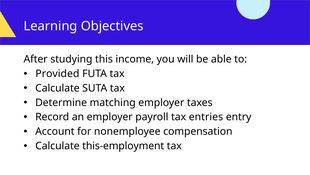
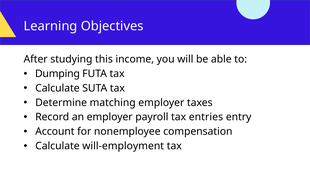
Provided: Provided -> Dumping (57, 73)
this-employment: this-employment -> will-employment (123, 145)
